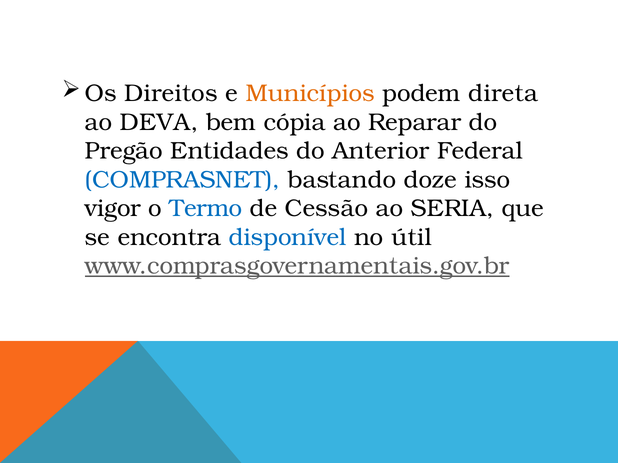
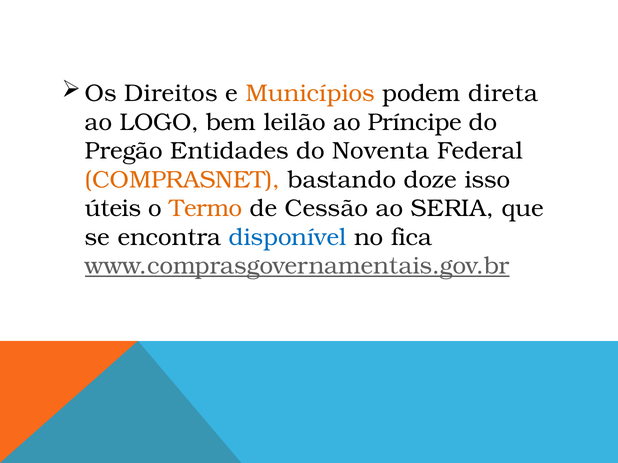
DEVA: DEVA -> LOGO (159, 122)
cópia: cópia -> leilão (295, 122)
Reparar: Reparar -> Príncipe (415, 122)
Anterior: Anterior -> Noventa (381, 151)
COMPRASNET colour: blue -> orange (183, 180)
vigor: vigor -> úteis (113, 209)
Termo colour: blue -> orange (206, 209)
útil: útil -> fica (412, 237)
